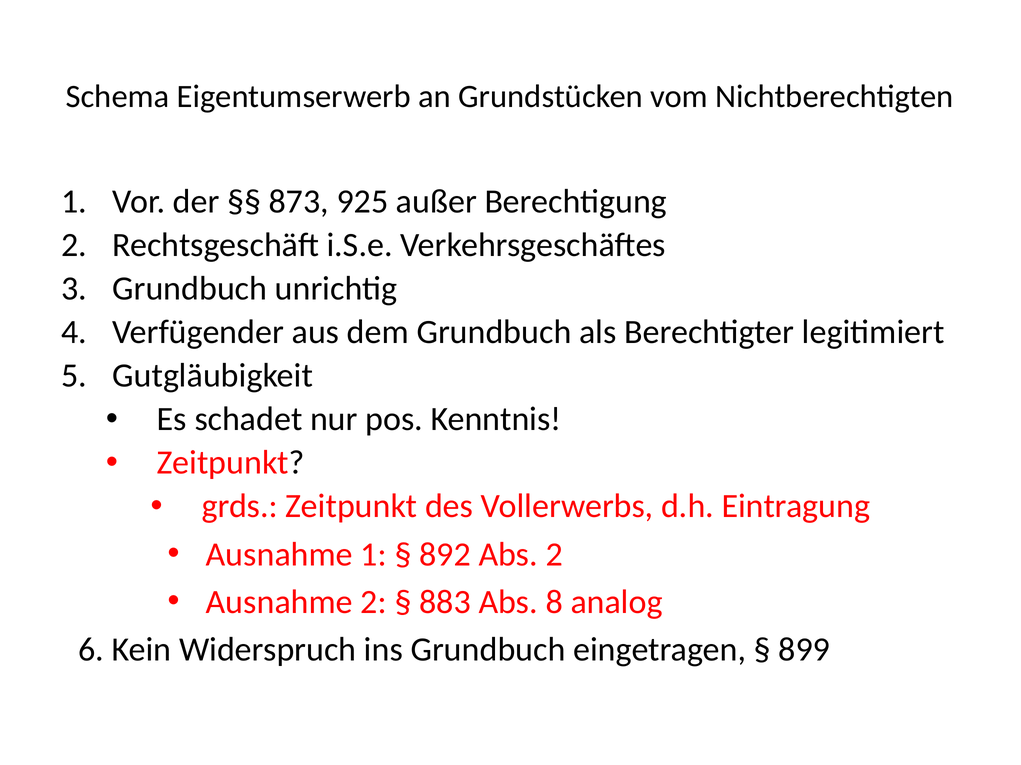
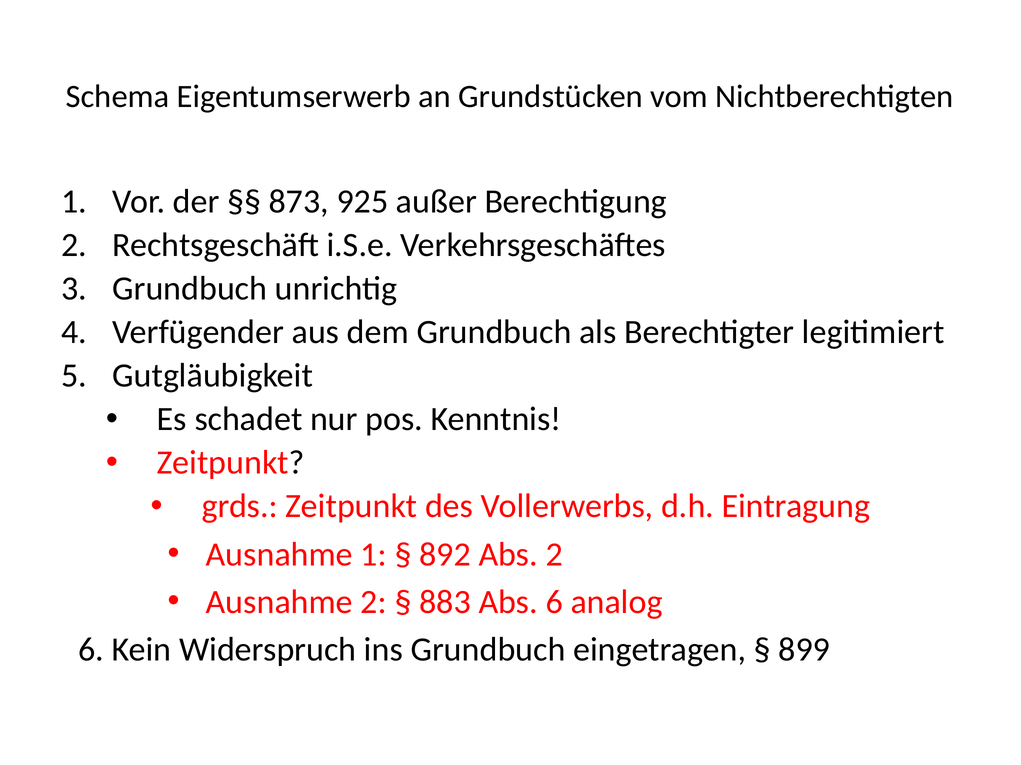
Abs 8: 8 -> 6 (554, 602)
